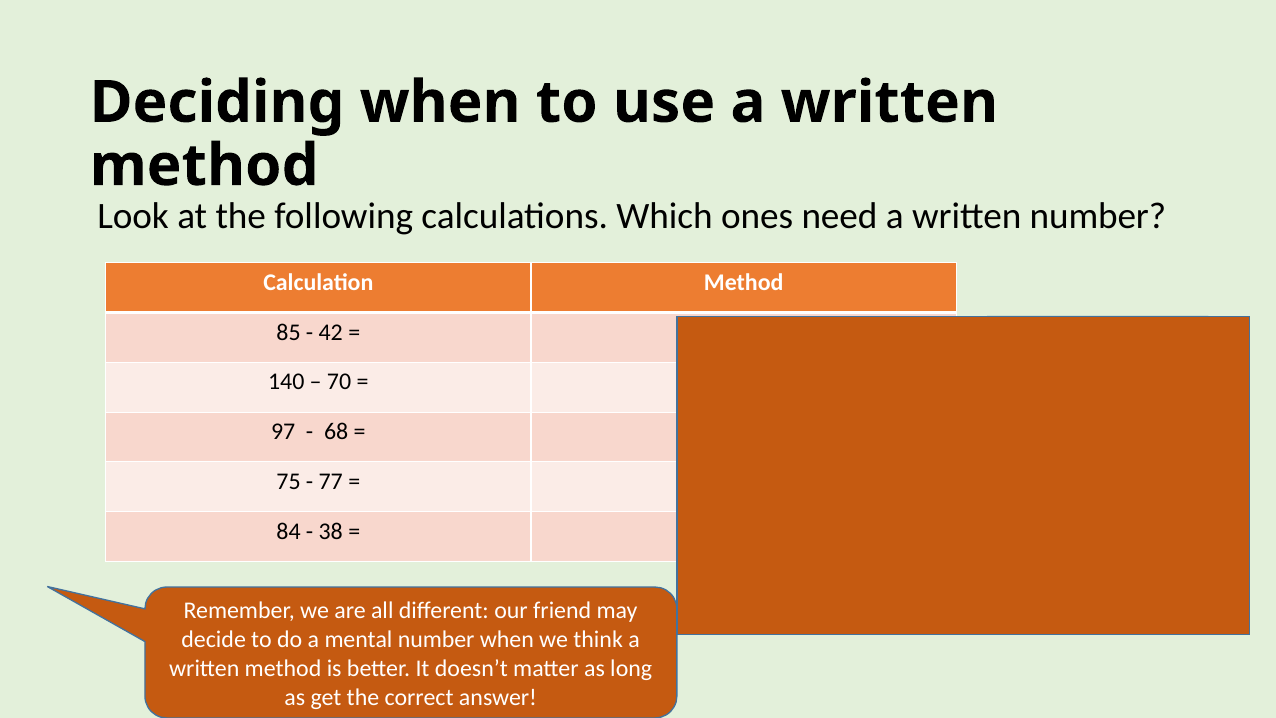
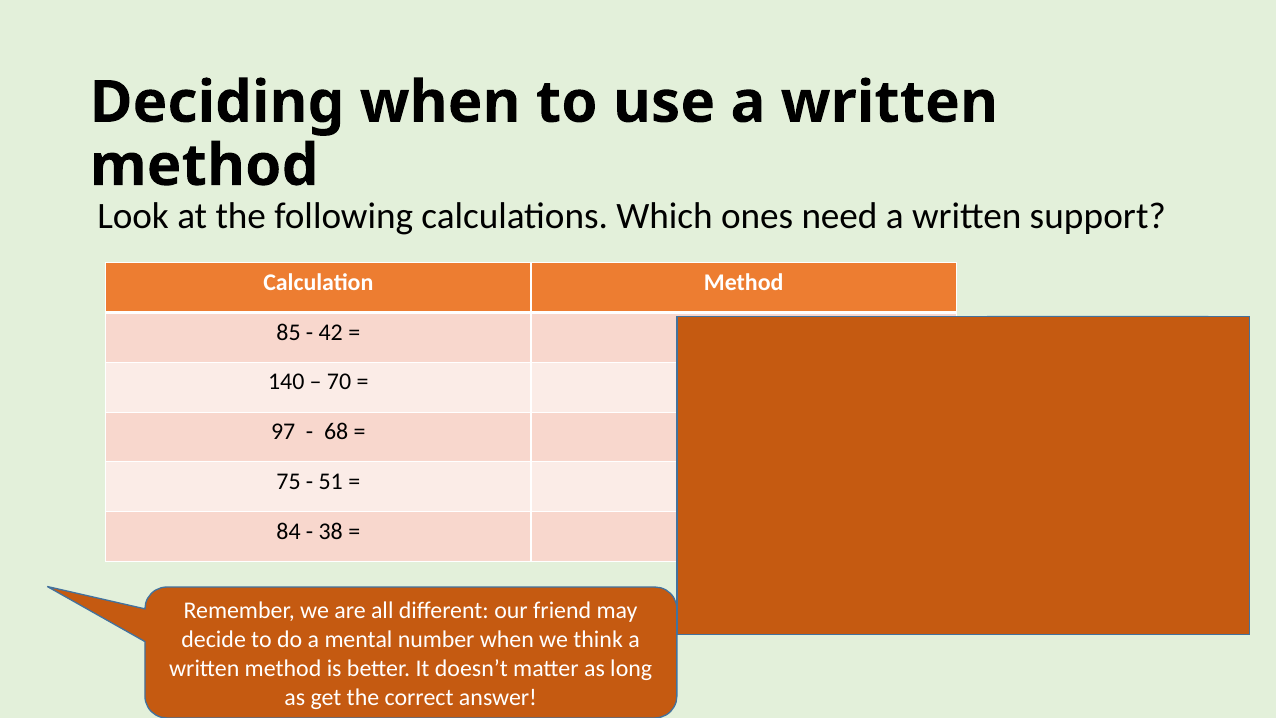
written number: number -> support (1098, 216)
77: 77 -> 51 (331, 481)
